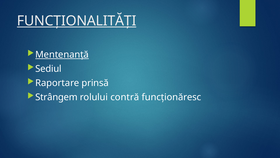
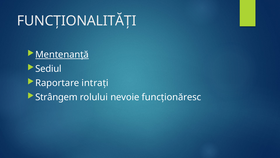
FUNCȚIONALITĂȚI underline: present -> none (77, 21)
prinsă: prinsă -> intrați (95, 83)
contră: contră -> nevoie (125, 97)
